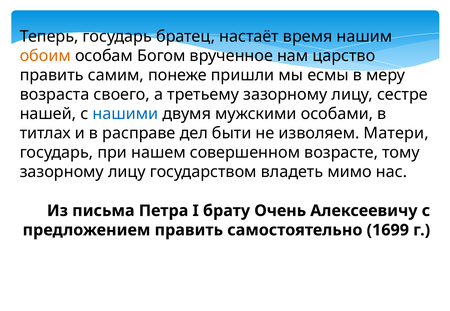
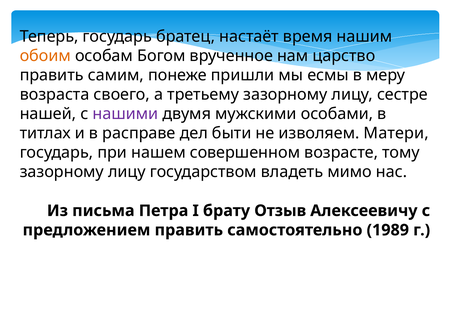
нашими colour: blue -> purple (125, 114)
Очень: Очень -> Отзыв (280, 211)
1699: 1699 -> 1989 (388, 230)
